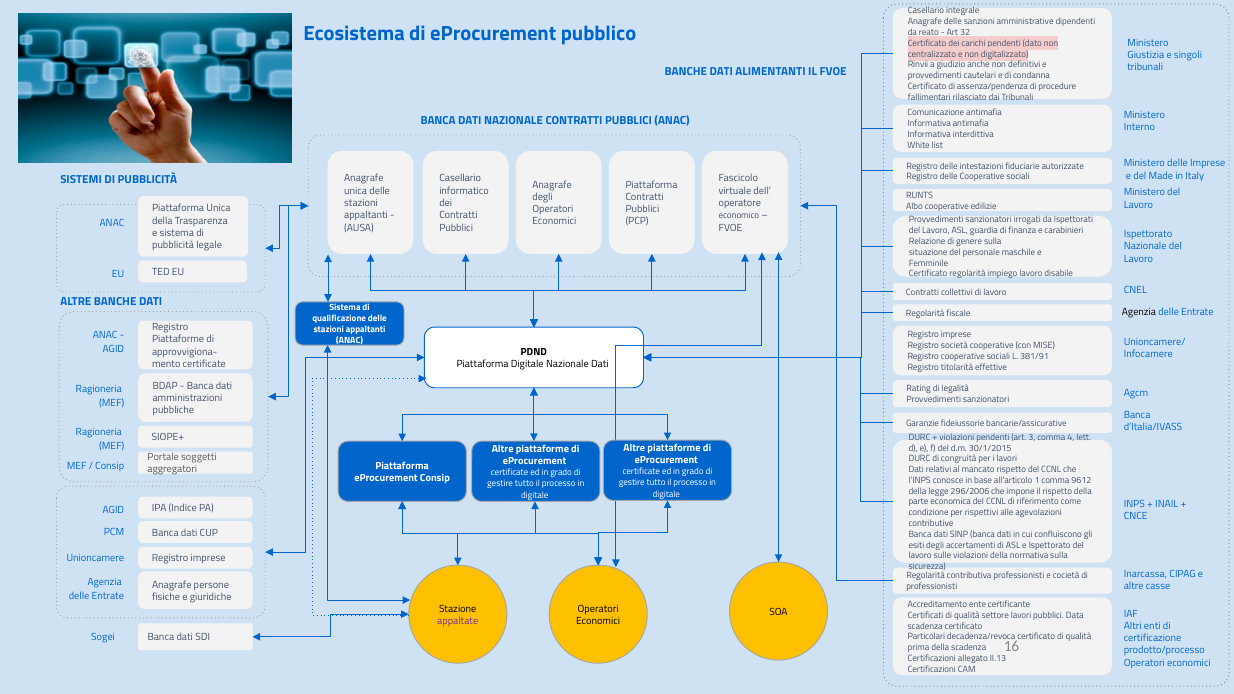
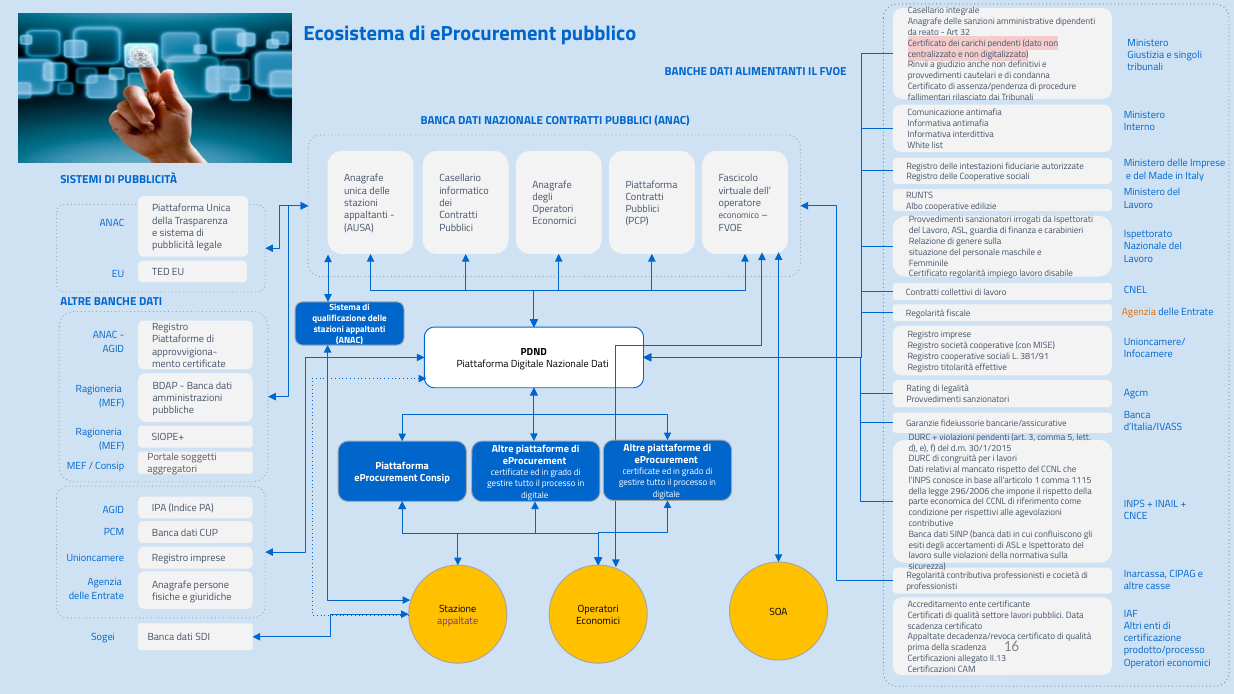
Agenzia colour: black -> orange (1139, 312)
4: 4 -> 5 (1071, 437)
9612: 9612 -> 1115 (1081, 481)
Particolari: Particolari -> Appaltate (926, 637)
